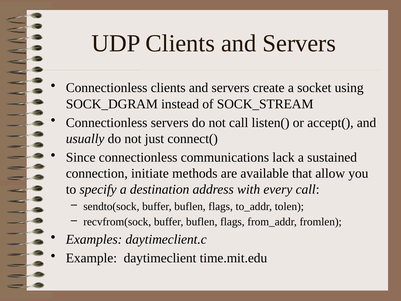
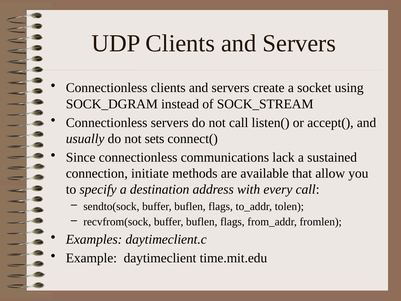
just: just -> sets (155, 139)
